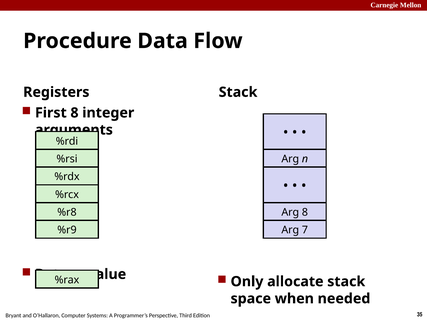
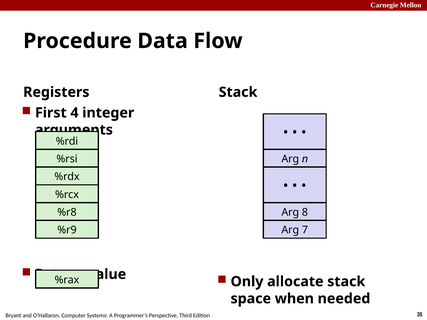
First 8: 8 -> 4 (74, 113)
